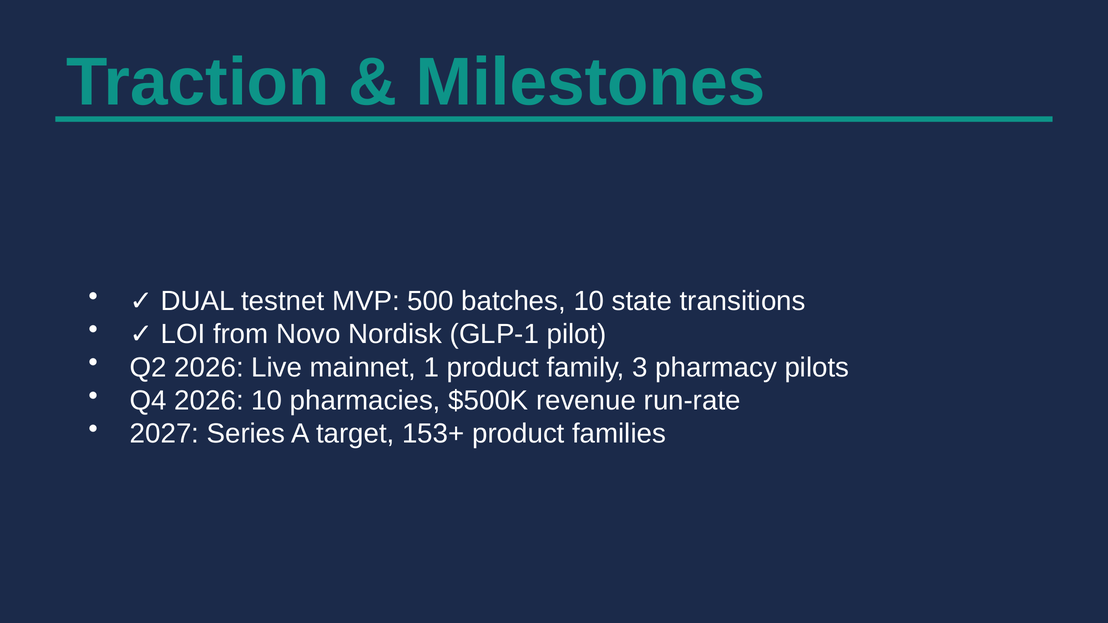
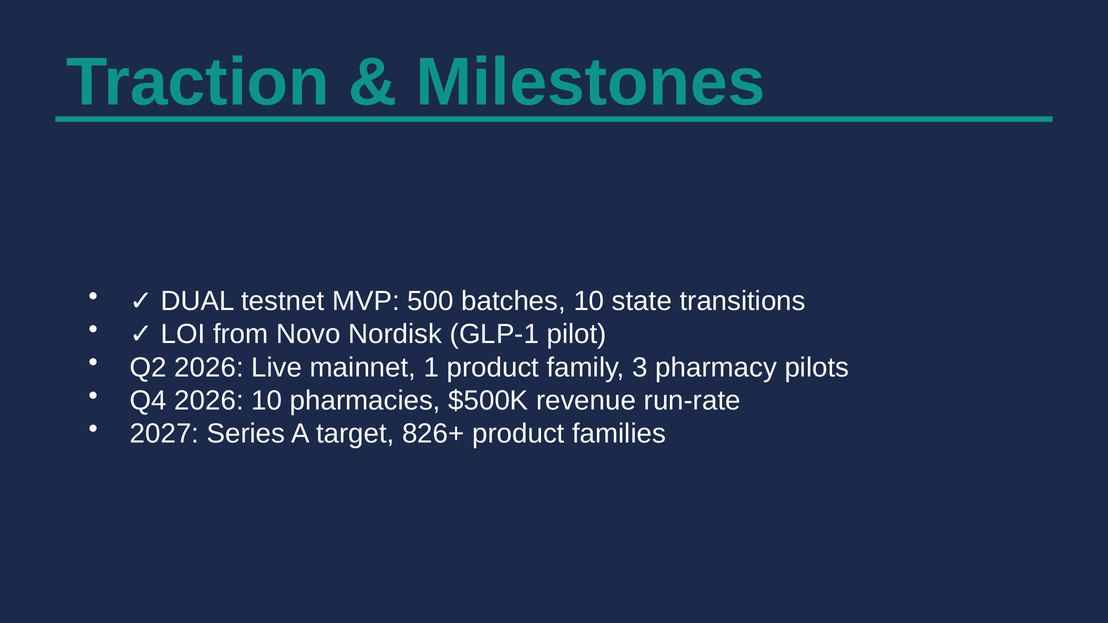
153+: 153+ -> 826+ (433, 434)
